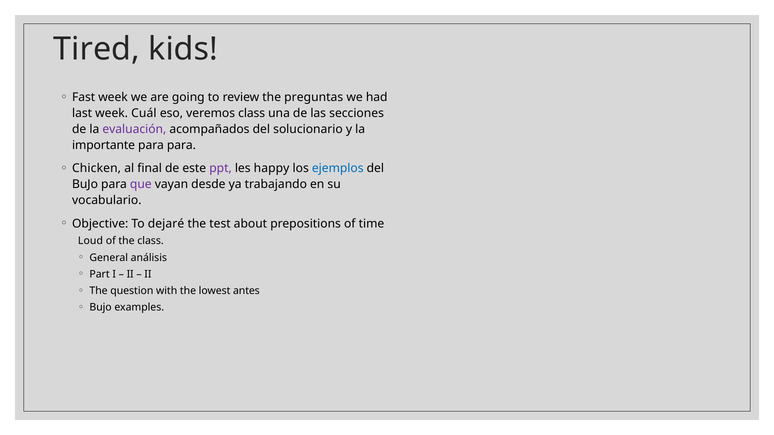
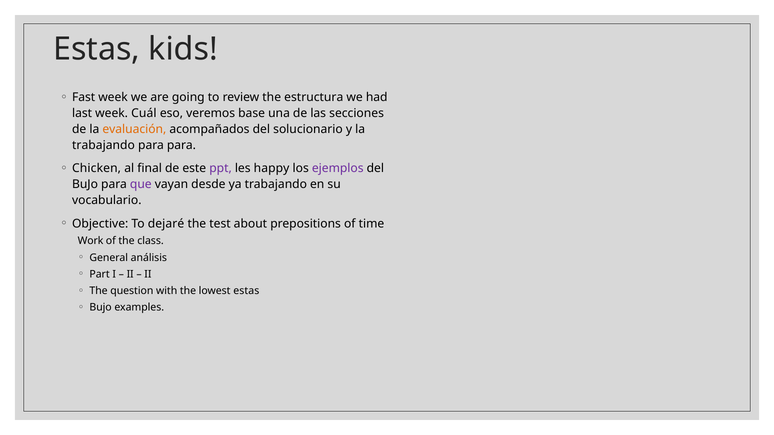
Tired: Tired -> Estas (97, 49)
preguntas: preguntas -> estructura (314, 98)
veremos class: class -> base (252, 114)
evaluación colour: purple -> orange (134, 129)
importante: importante -> trabajando (103, 145)
ejemplos colour: blue -> purple (338, 169)
Loud: Loud -> Work (91, 241)
lowest antes: antes -> estas (246, 291)
